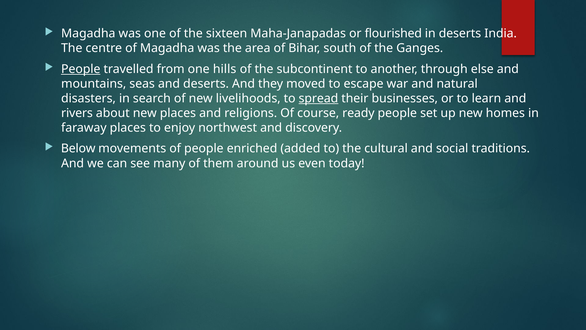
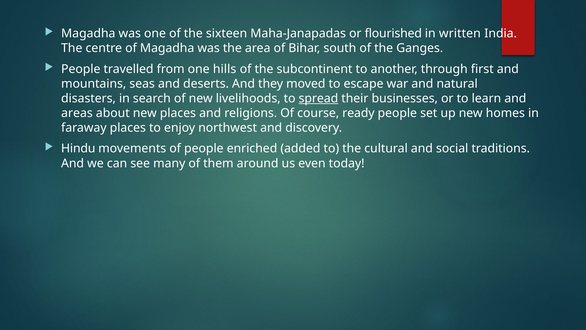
in deserts: deserts -> written (460, 34)
People underline: present -> none (81, 69)
else: else -> first (482, 69)
rivers: rivers -> areas (77, 113)
Below: Below -> Hindu (78, 148)
